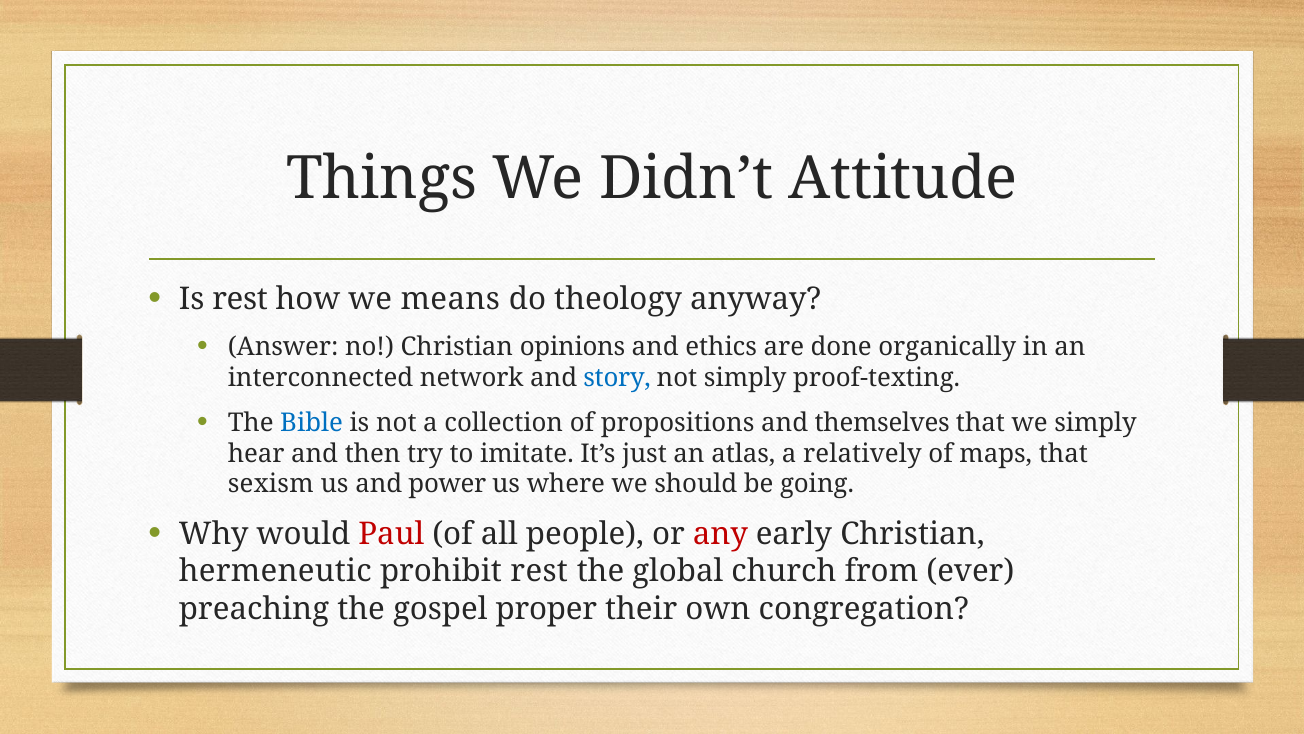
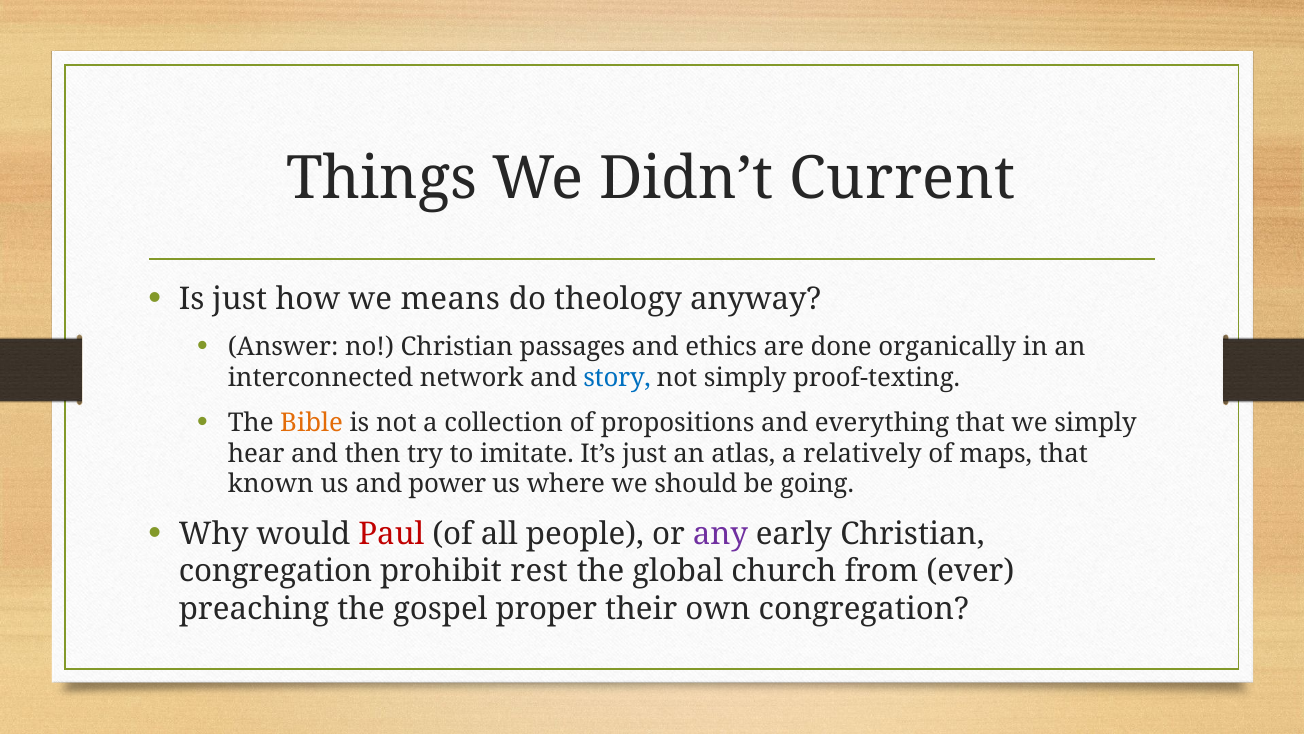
Attitude: Attitude -> Current (903, 179)
Is rest: rest -> just (240, 299)
opinions: opinions -> passages (573, 347)
Bible colour: blue -> orange (312, 422)
themselves: themselves -> everything (882, 422)
sexism: sexism -> known (271, 484)
any colour: red -> purple (720, 533)
hermeneutic: hermeneutic -> congregation (276, 571)
